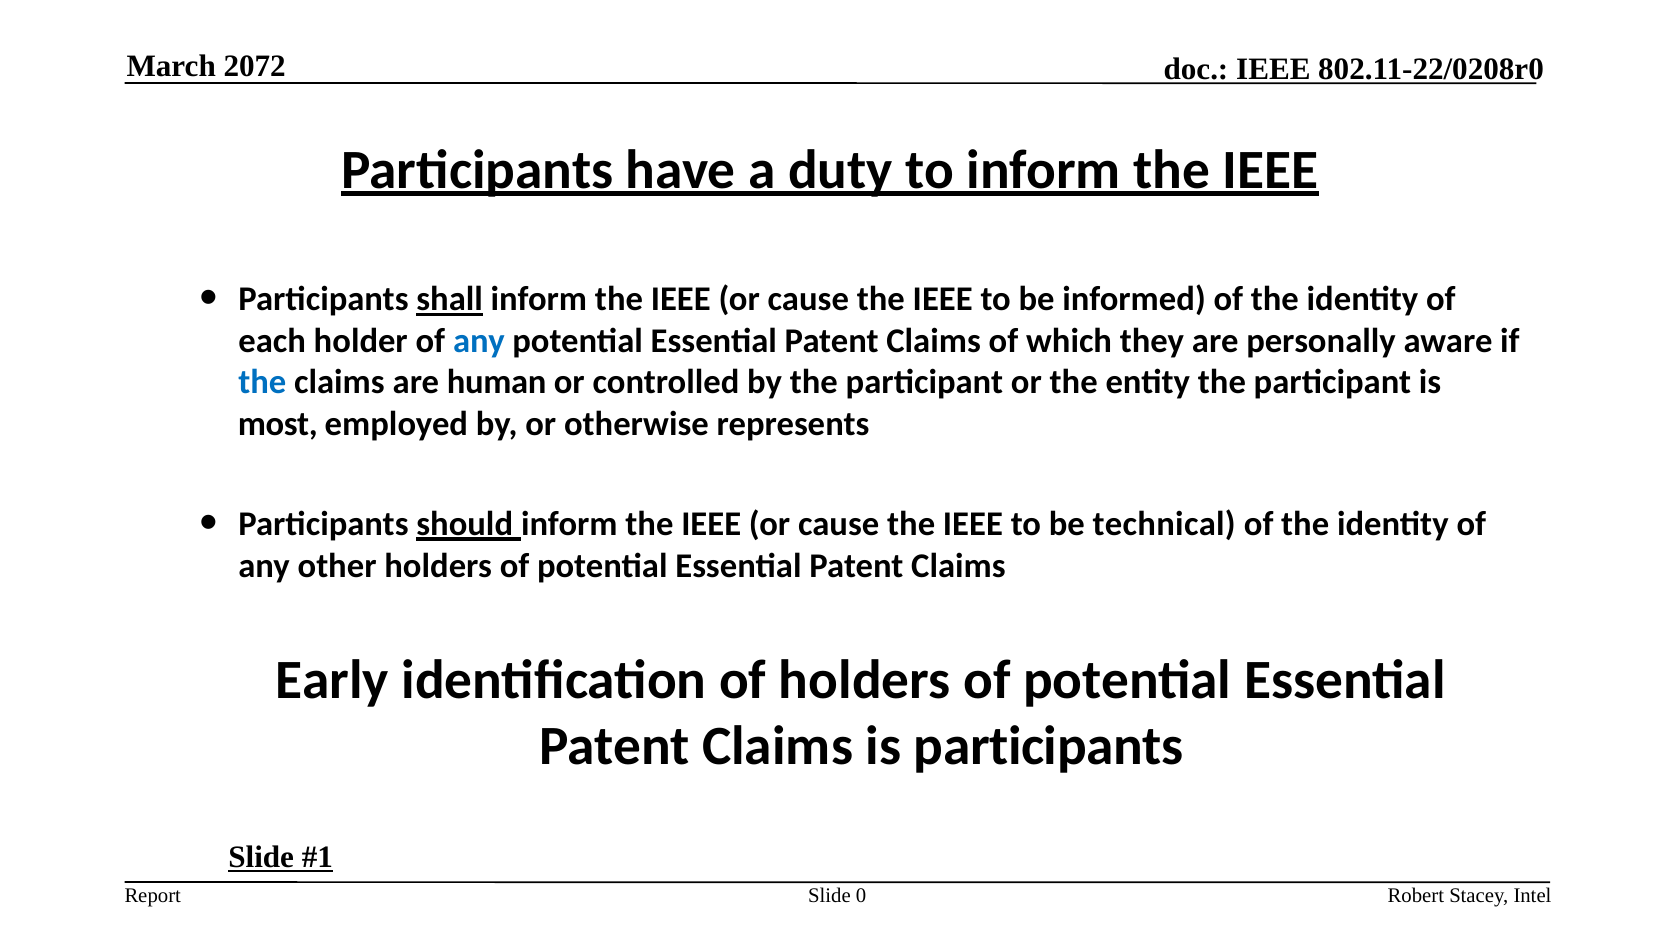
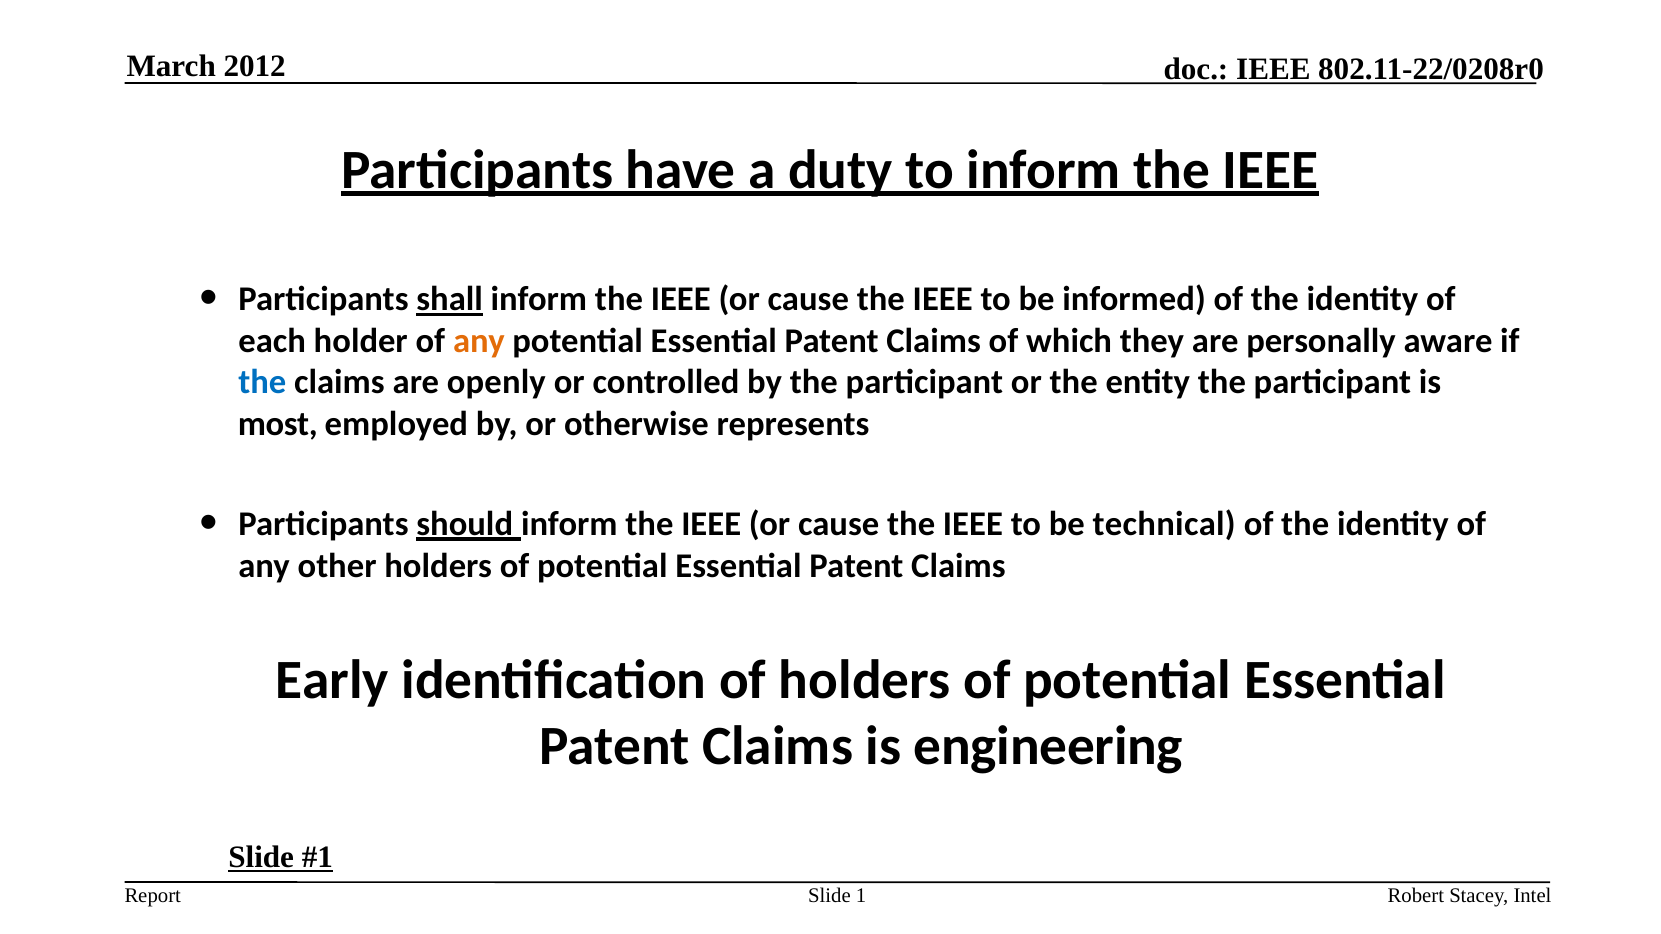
2072: 2072 -> 2012 (255, 66)
any colour: blue -> orange (479, 341)
human: human -> openly (496, 382)
is participants: participants -> engineering (1049, 747)
0: 0 -> 1 (861, 896)
